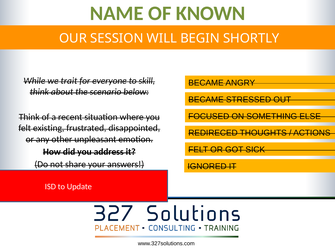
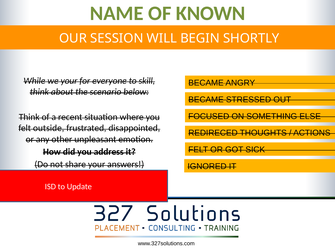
we trait: trait -> your (69, 81)
existing: existing -> outside (49, 128)
